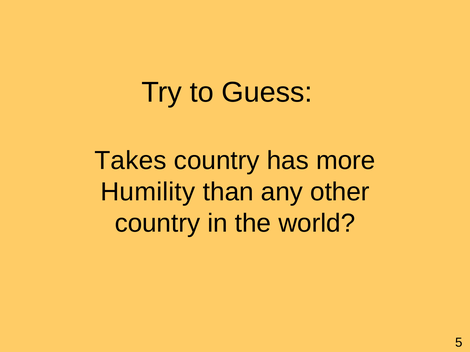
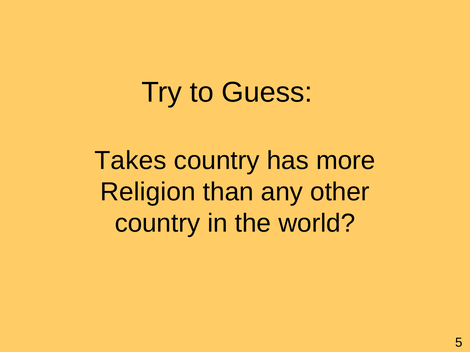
Humility: Humility -> Religion (148, 192)
